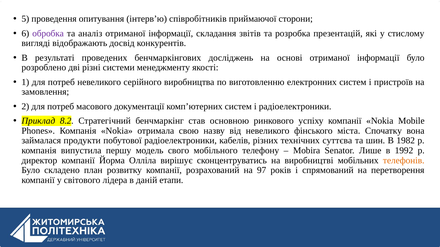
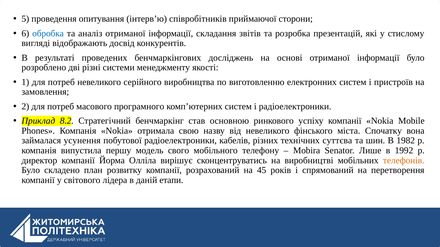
обробка colour: purple -> blue (48, 33)
документації: документації -> програмного (139, 107)
продукти: продукти -> усунення (82, 141)
97: 97 -> 45 (262, 171)
